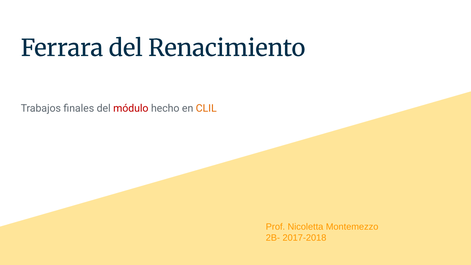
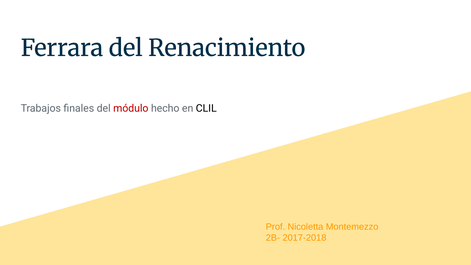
CLIL colour: orange -> black (206, 108)
